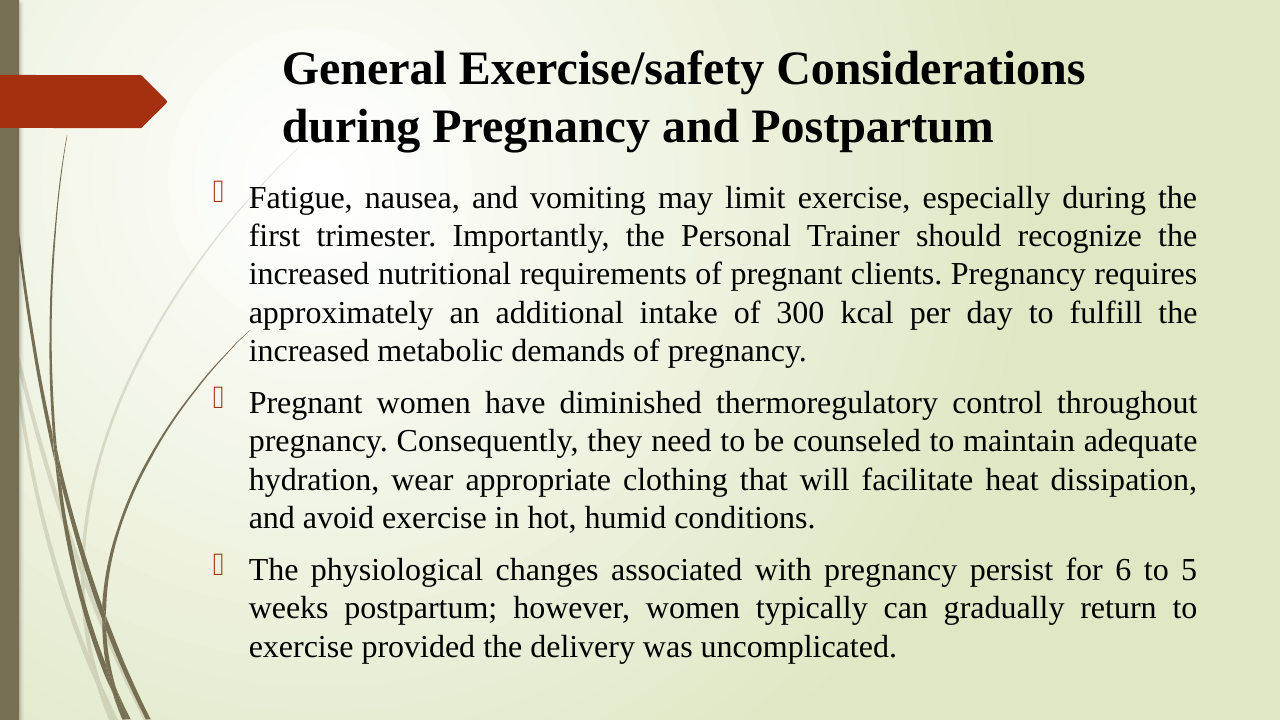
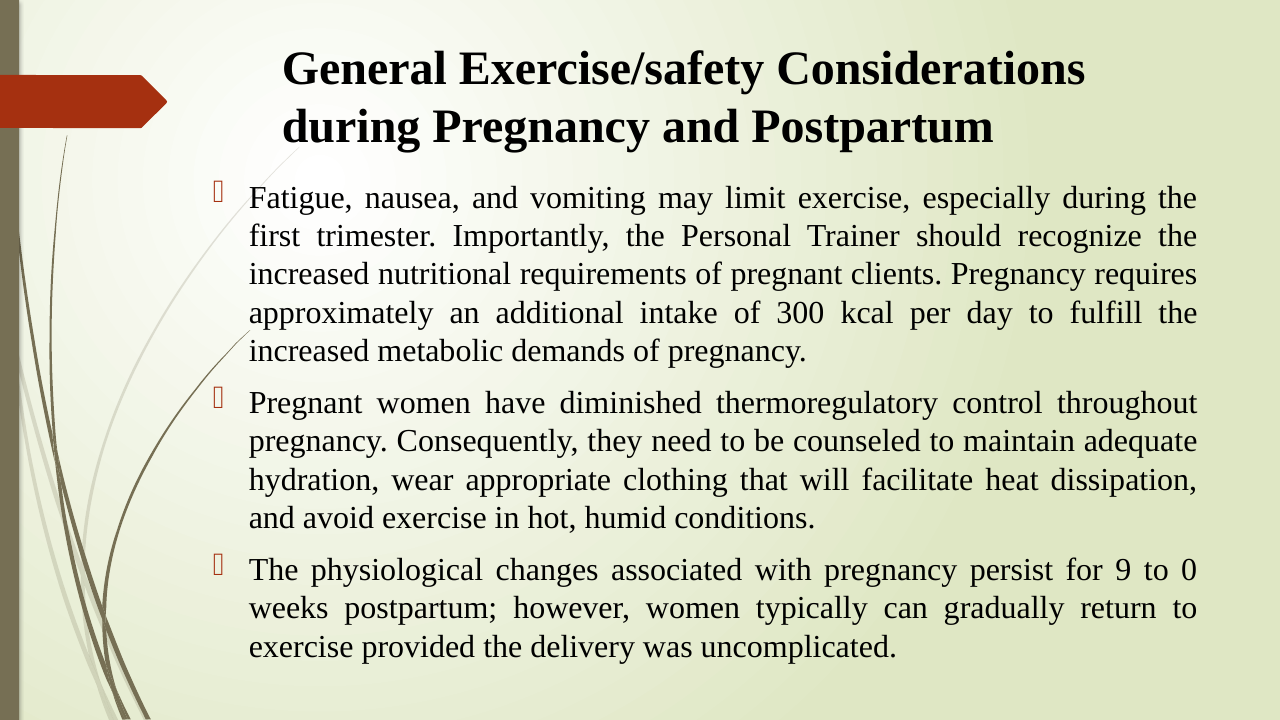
6: 6 -> 9 (1123, 570)
5: 5 -> 0 (1189, 570)
